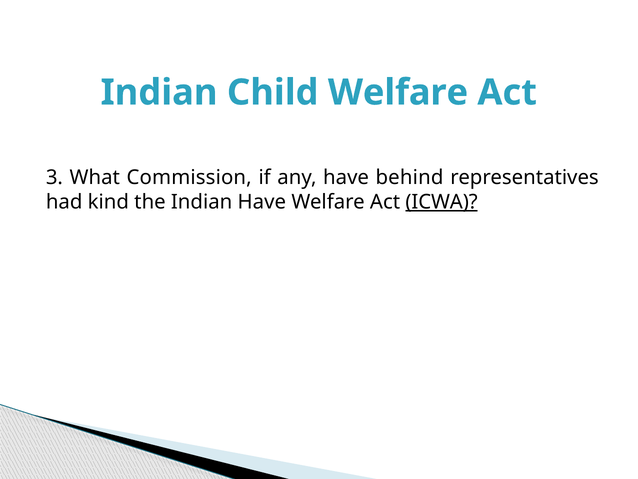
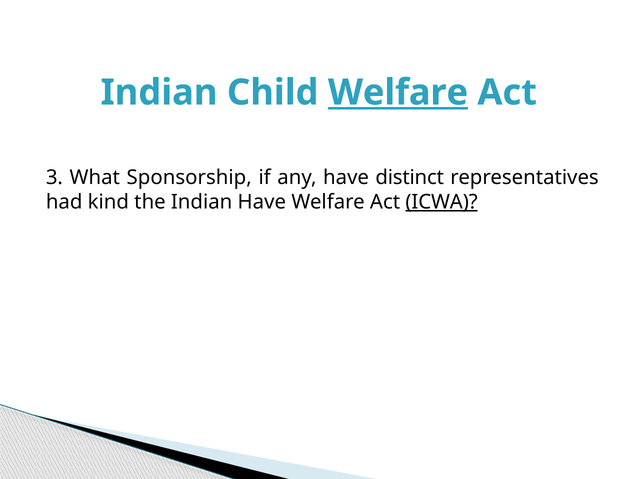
Welfare underline: none -> present (398, 92)
Commission: Commission -> Sponsorship (189, 177)
behind: behind -> distinct (410, 177)
